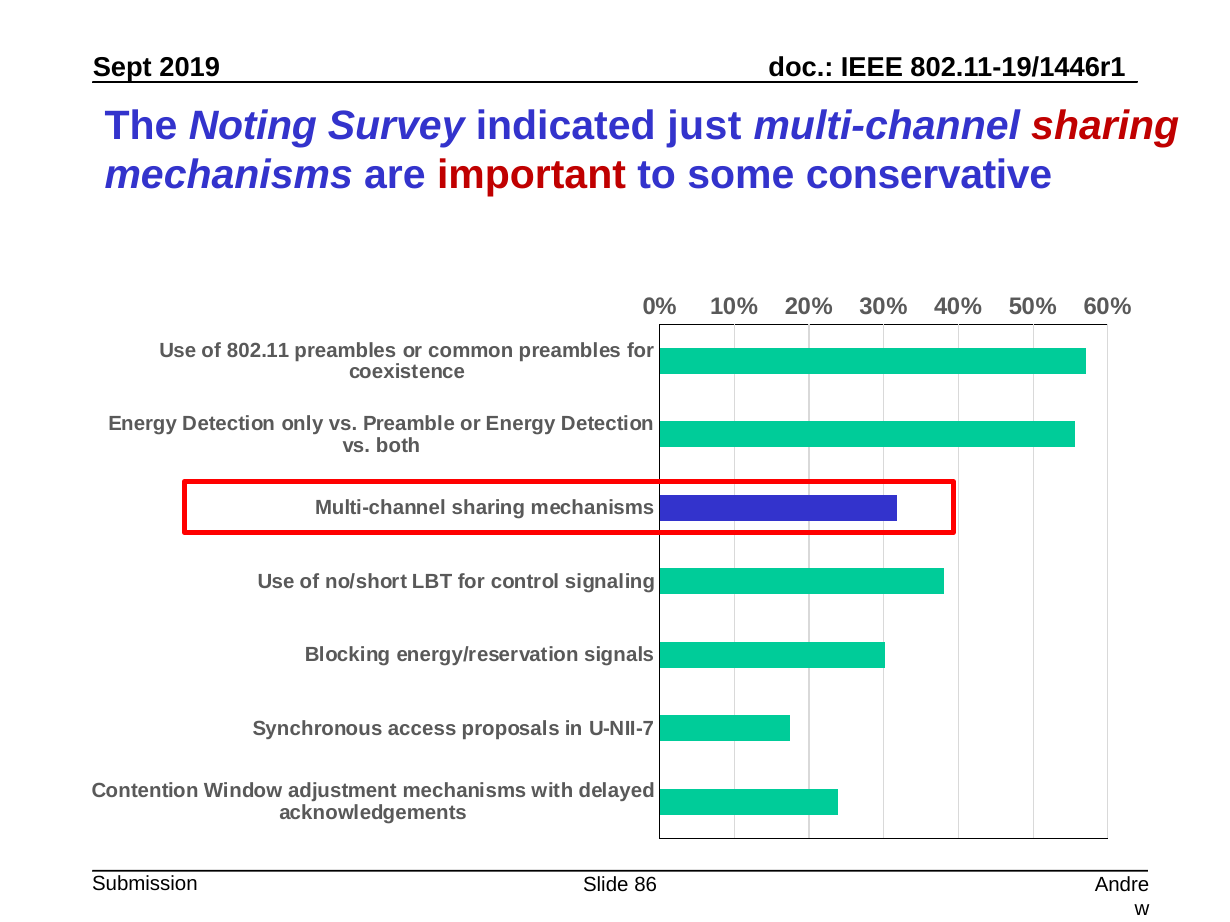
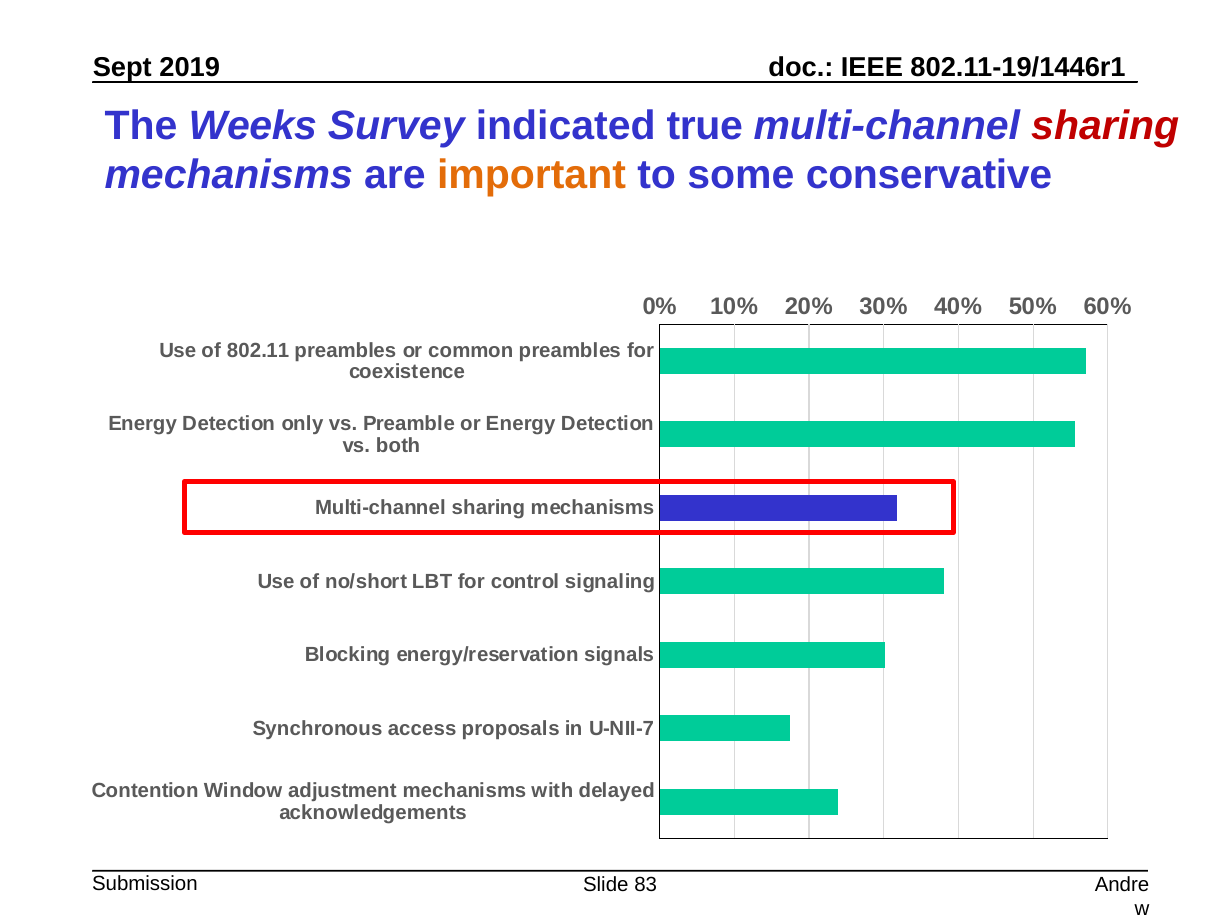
Noting: Noting -> Weeks (253, 126)
just: just -> true (705, 126)
important colour: red -> orange (532, 175)
86: 86 -> 83 (646, 885)
